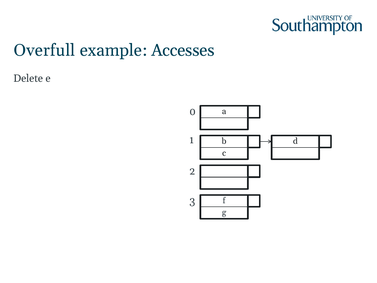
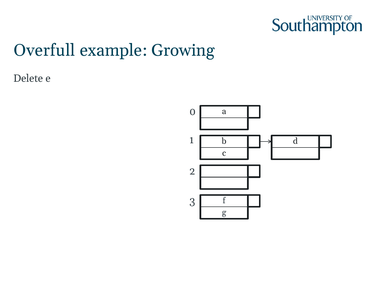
Accesses: Accesses -> Growing (183, 50)
